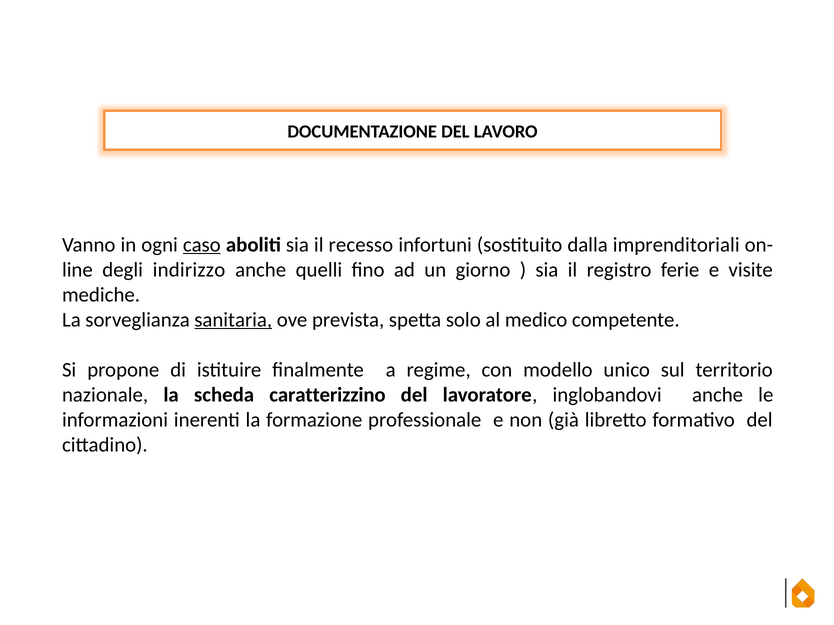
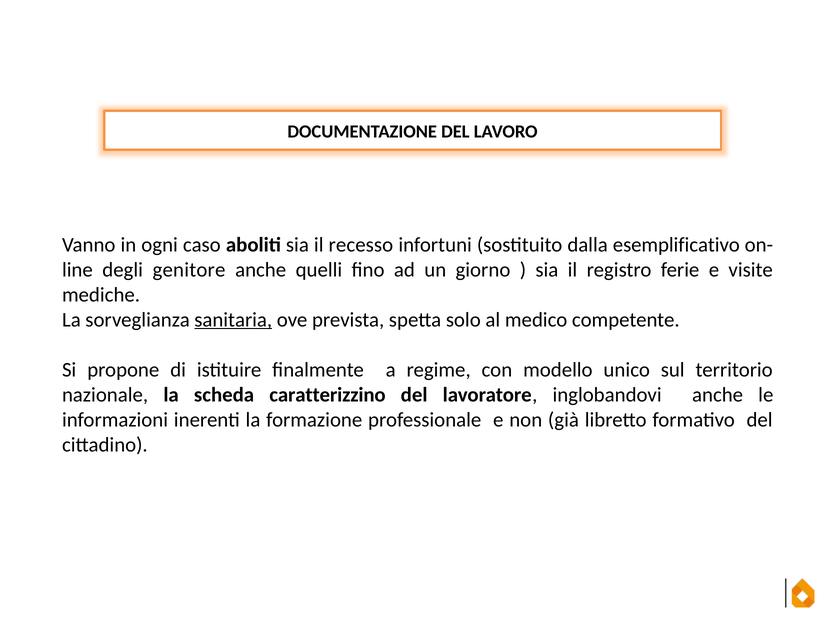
caso underline: present -> none (202, 245)
imprenditoriali: imprenditoriali -> esemplificativo (676, 245)
indirizzo: indirizzo -> genitore (189, 270)
